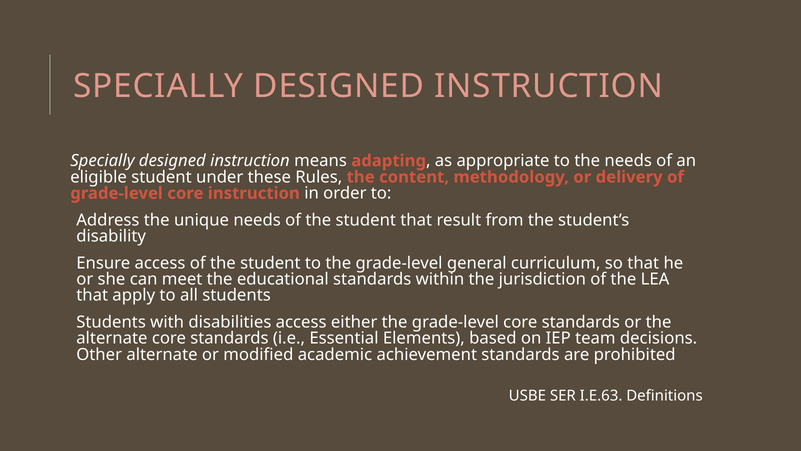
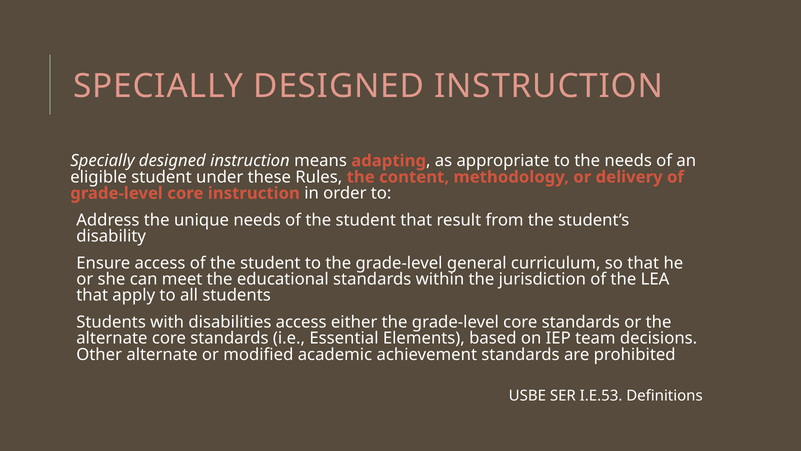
I.E.63: I.E.63 -> I.E.53 (601, 395)
